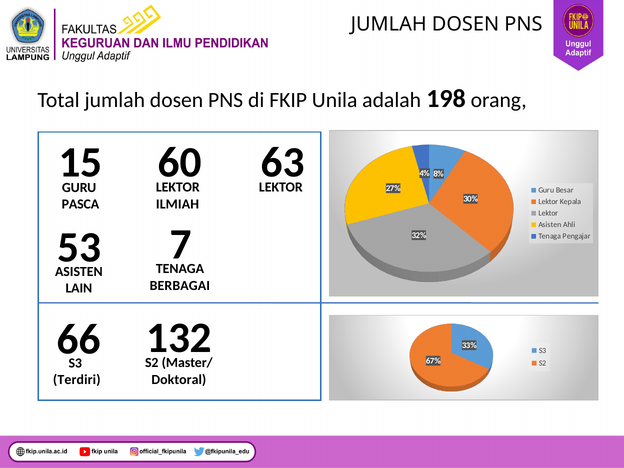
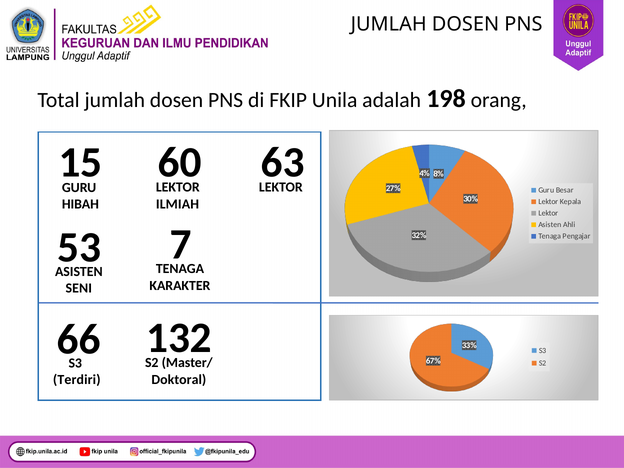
PASCA: PASCA -> HIBAH (80, 204)
BERBAGAI: BERBAGAI -> KARAKTER (180, 286)
LAIN: LAIN -> SENI (79, 288)
